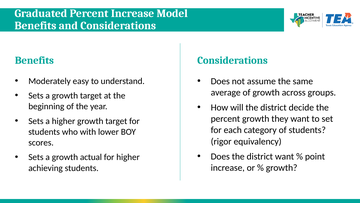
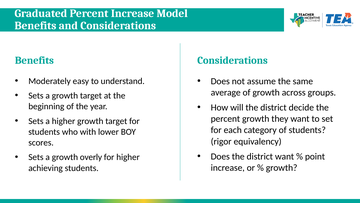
actual: actual -> overly (91, 157)
